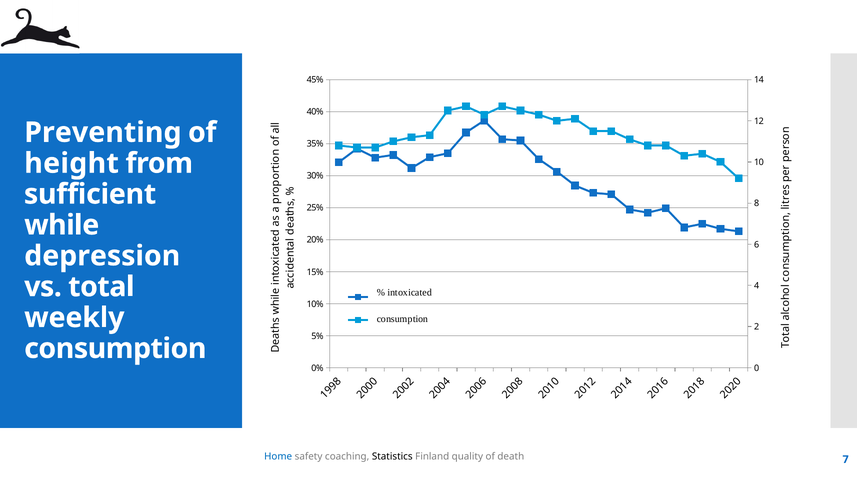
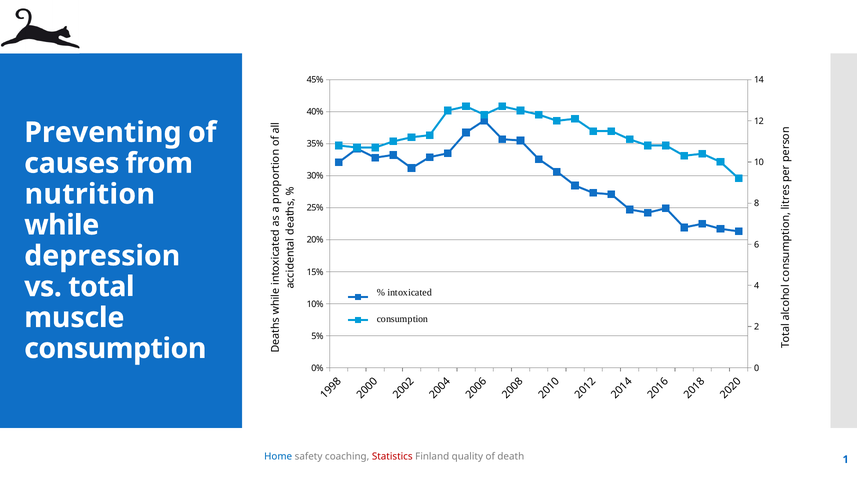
height: height -> causes (72, 163)
sufficient: sufficient -> nutrition (90, 194)
weekly: weekly -> muscle (74, 318)
Statistics colour: black -> red (392, 457)
death 7: 7 -> 1 (846, 459)
